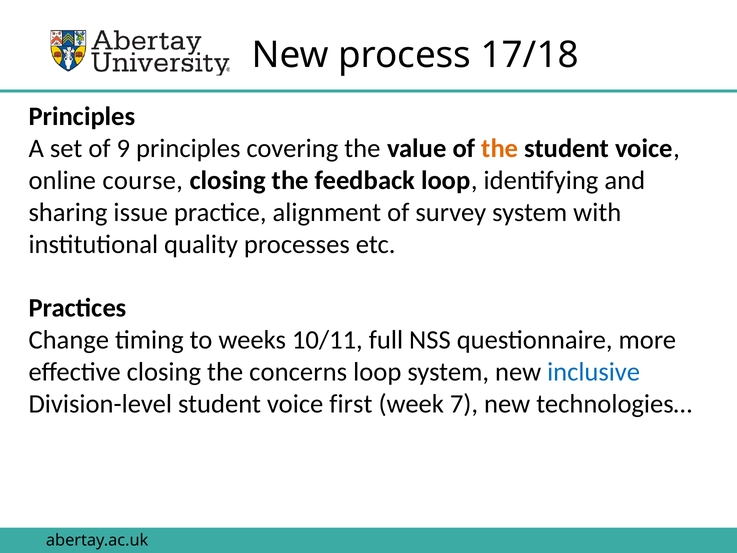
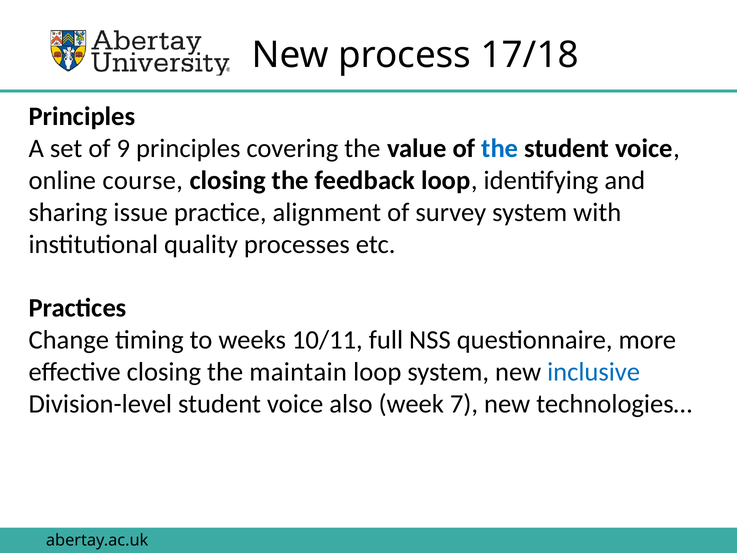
the colour: orange -> blue (500, 148)
concerns: concerns -> maintain (298, 372)
first: first -> also (351, 404)
